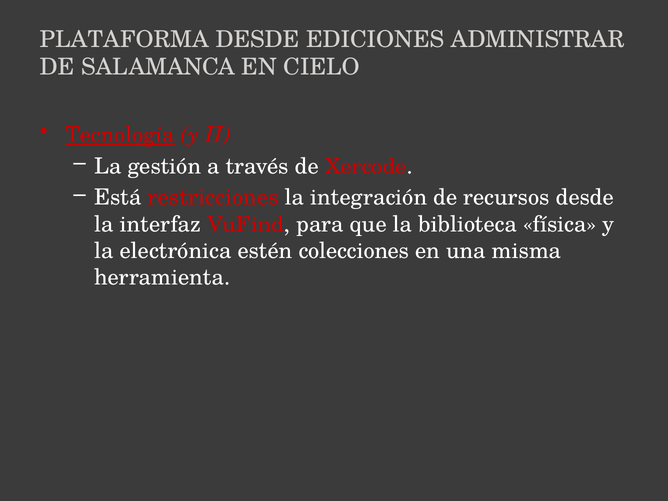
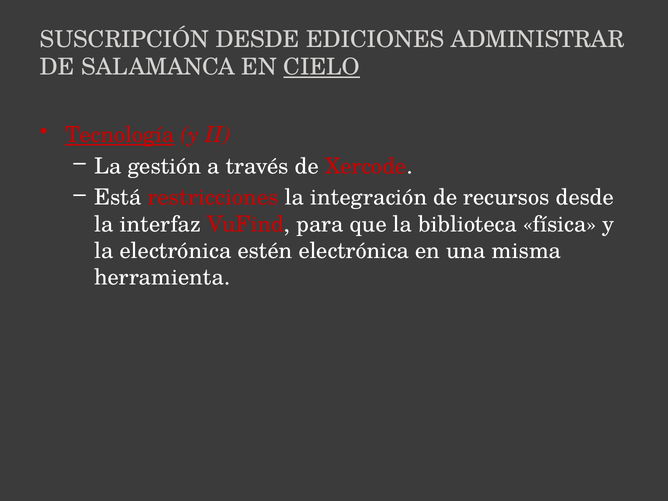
PLATAFORMA: PLATAFORMA -> SUSCRIPCIÓN (125, 39)
CIELO underline: none -> present (322, 67)
estén colecciones: colecciones -> electrónica (354, 251)
